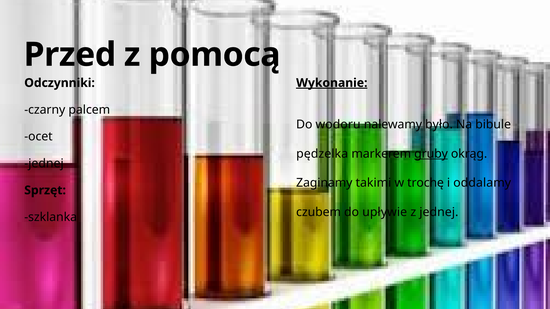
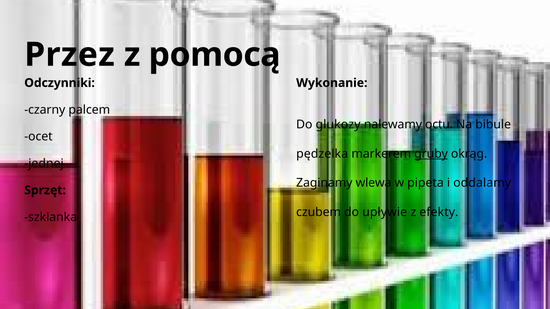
Przed: Przed -> Przez (70, 55)
Wykonanie underline: present -> none (332, 83)
wodoru: wodoru -> glukozy (338, 125)
było: było -> octu (439, 125)
takimi: takimi -> wlewa (374, 183)
trochę: trochę -> pipeta (425, 183)
z jednej: jednej -> efekty (439, 212)
